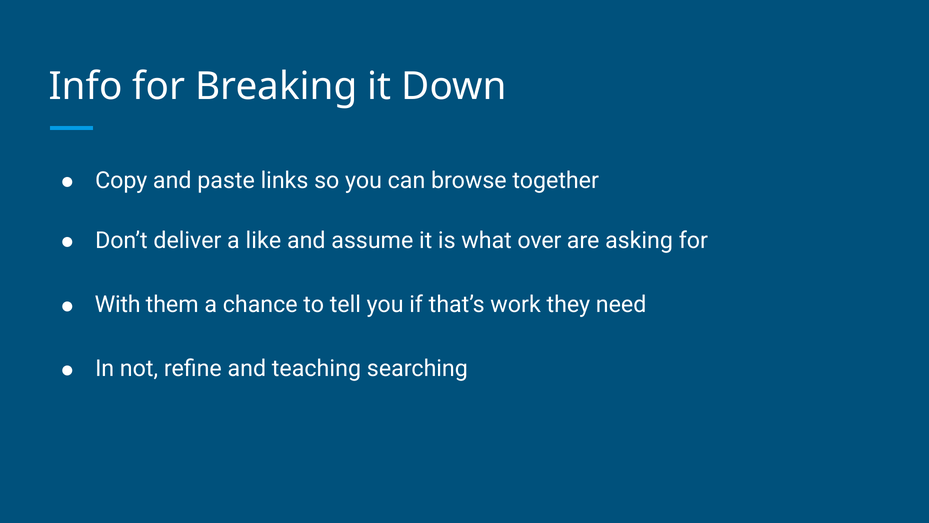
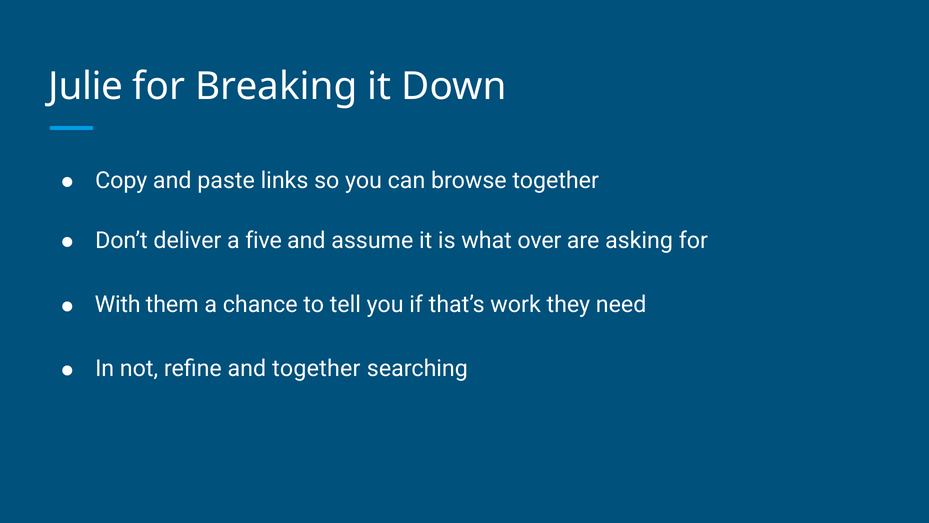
Info: Info -> Julie (86, 86)
like: like -> five (264, 240)
and teaching: teaching -> together (316, 368)
